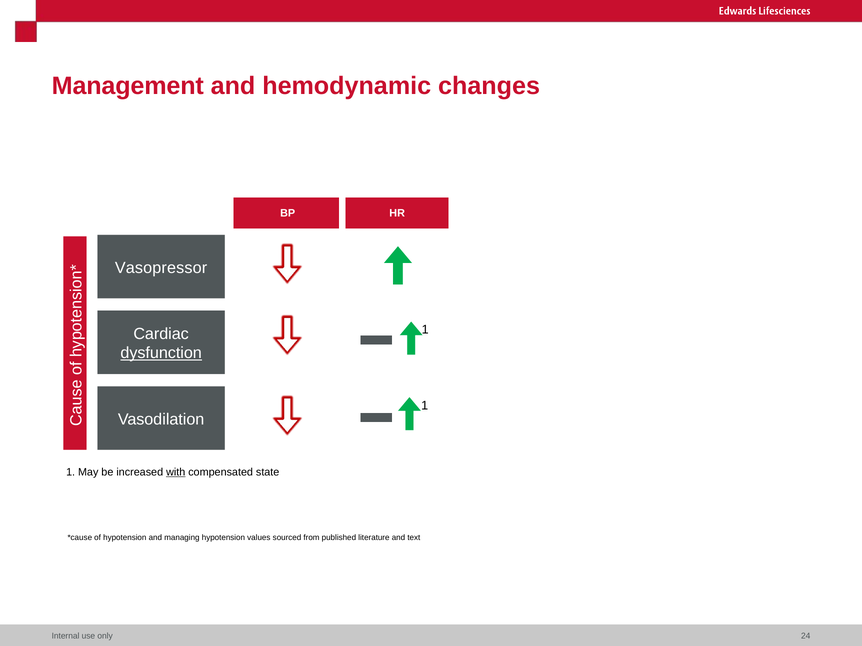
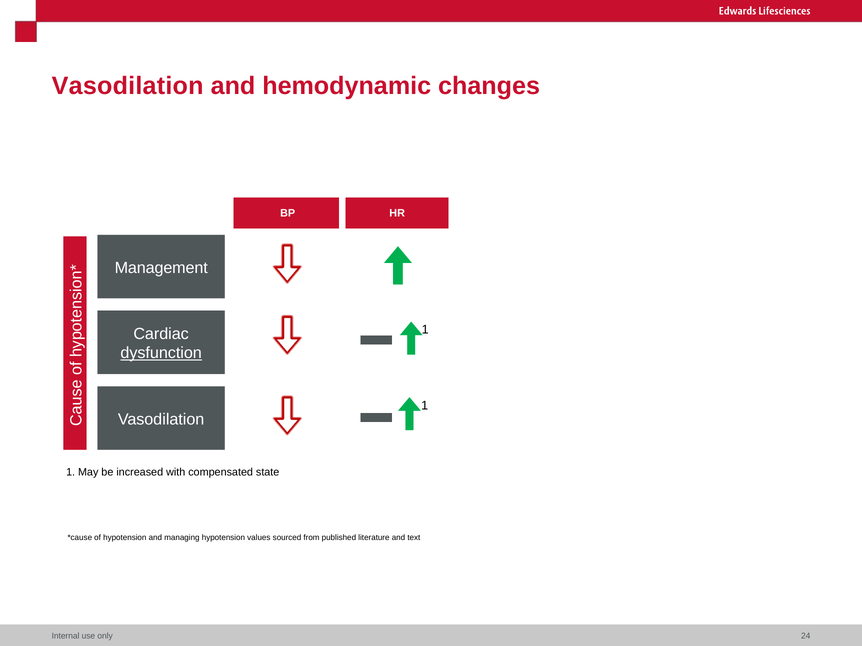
Management: Management -> Vasodilation (128, 86)
Vasopressor: Vasopressor -> Management (161, 268)
with underline: present -> none (176, 472)
